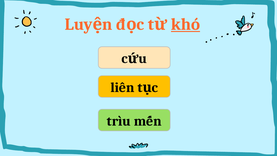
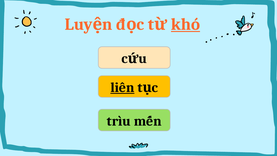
liên underline: none -> present (122, 87)
